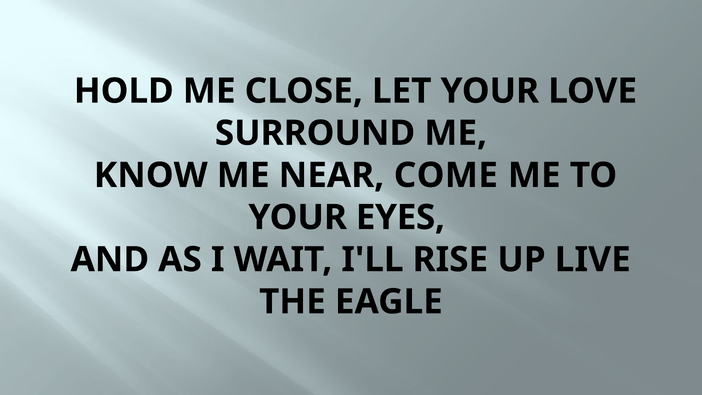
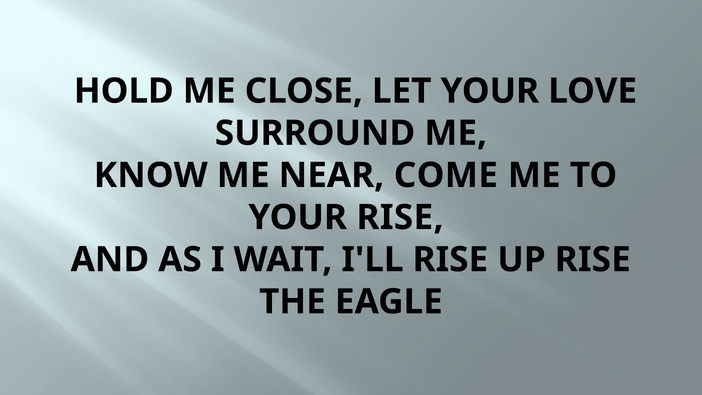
YOUR EYES: EYES -> RISE (400, 217)
UP LIVE: LIVE -> RISE (593, 260)
